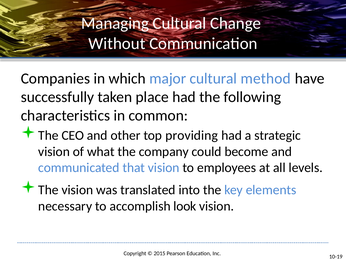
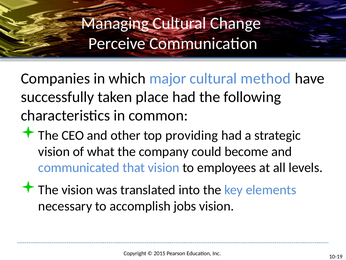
Without: Without -> Perceive (117, 44)
look: look -> jobs (185, 206)
